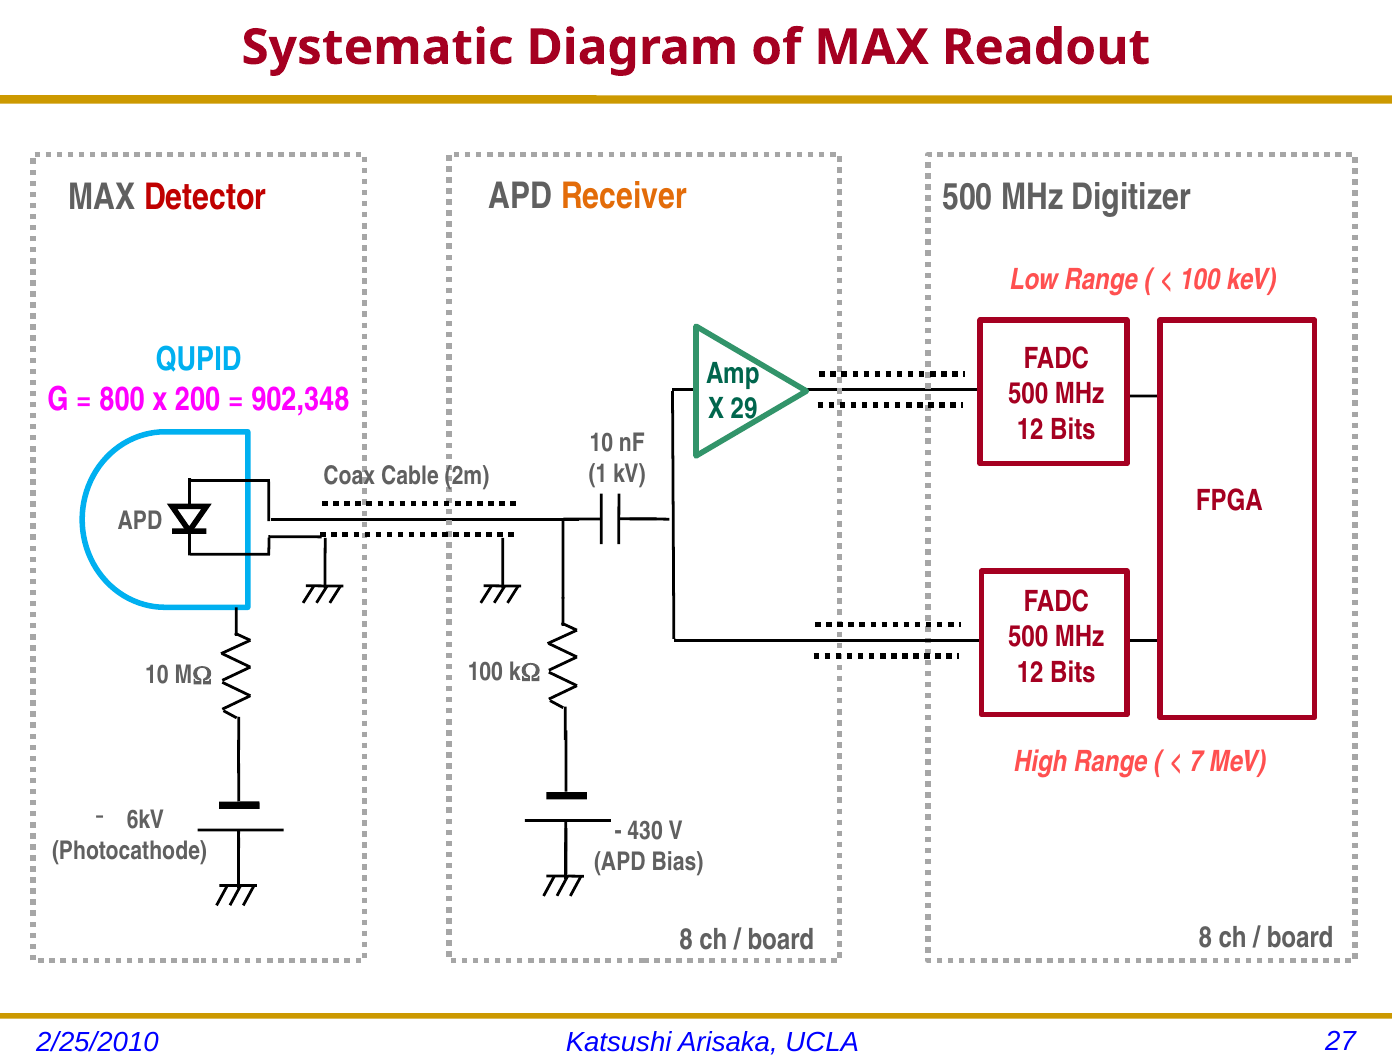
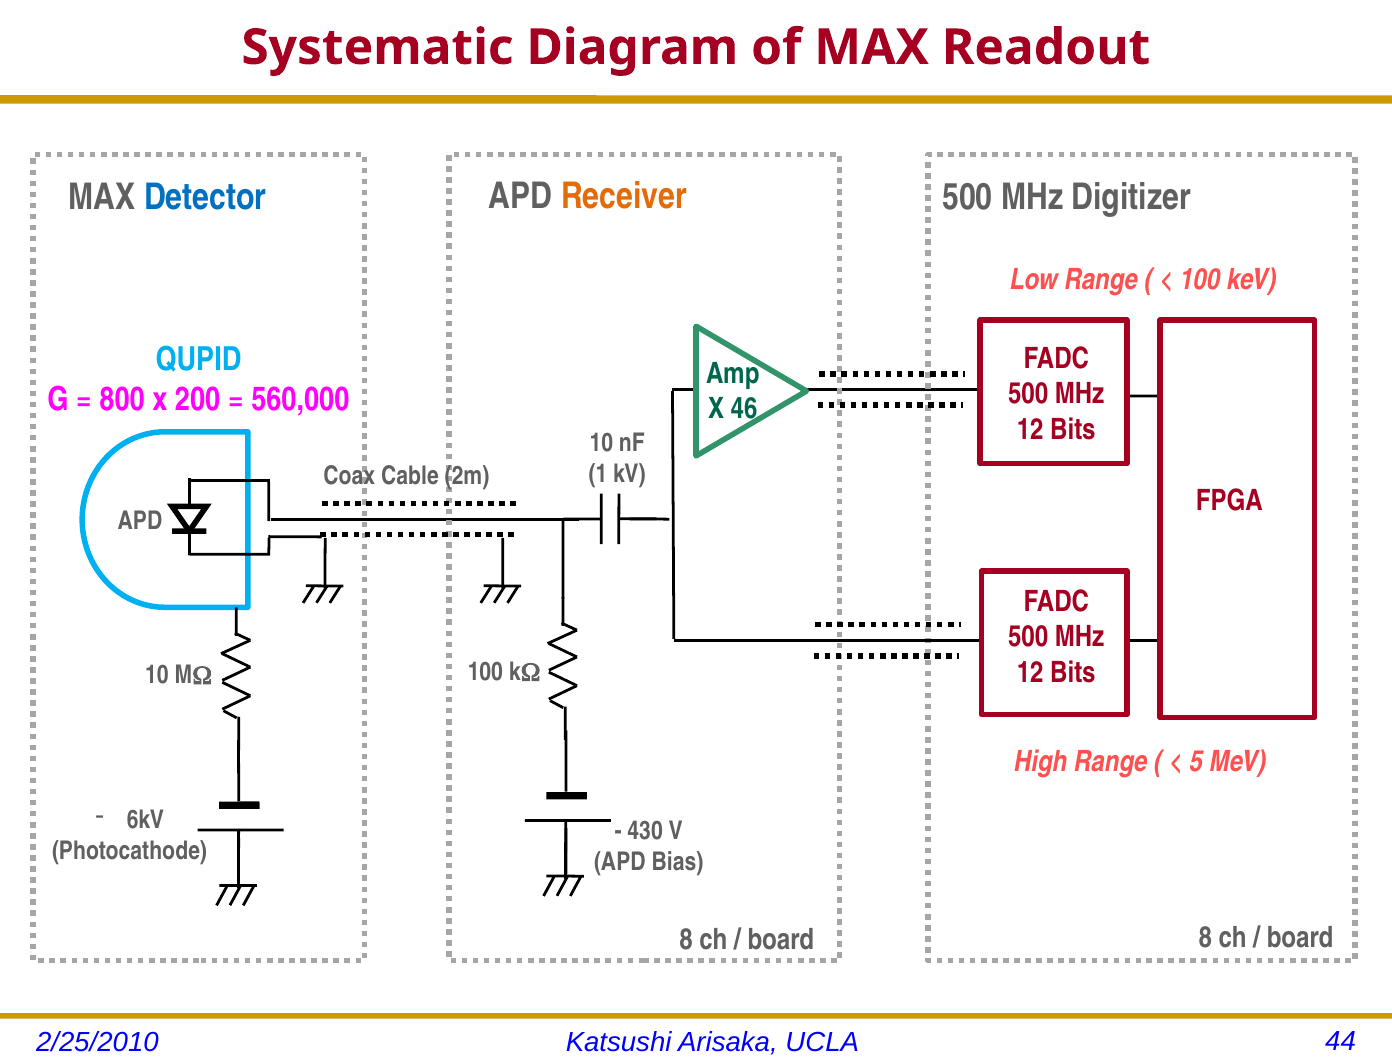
Detector colour: red -> blue (205, 197)
902,348: 902,348 -> 560,000 (300, 400)
29: 29 -> 46 (744, 409)
7: 7 -> 5 (1196, 762)
27: 27 -> 44 (1341, 1042)
